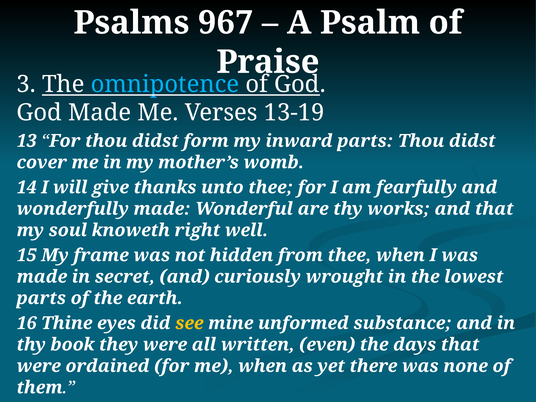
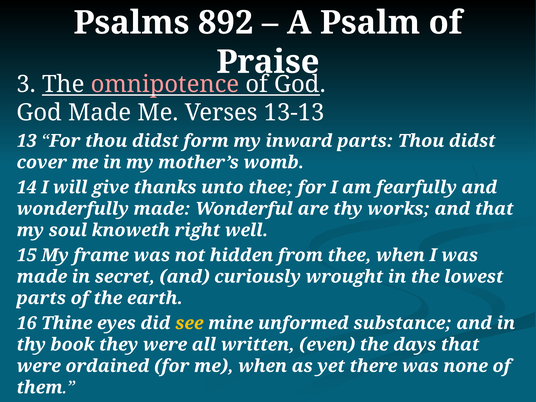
967: 967 -> 892 (226, 23)
omnipotence colour: light blue -> pink (165, 84)
13-19: 13-19 -> 13-13 (294, 113)
